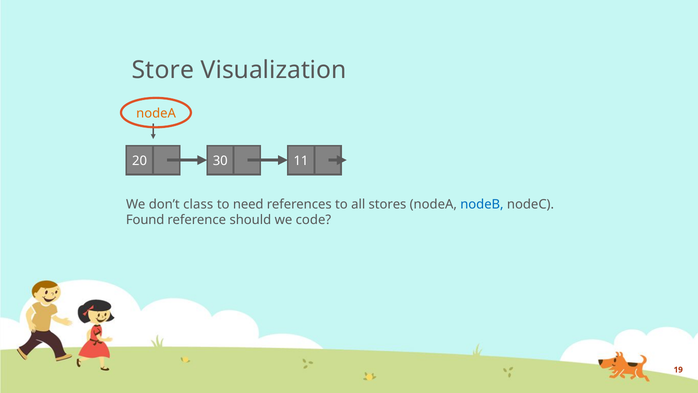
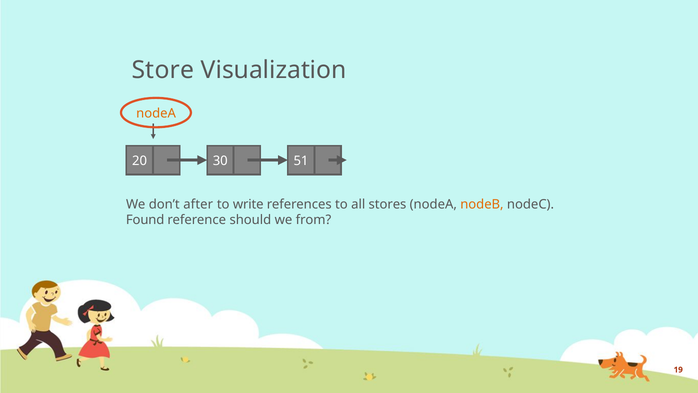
11: 11 -> 51 (301, 161)
class: class -> after (198, 204)
need: need -> write (248, 204)
nodeB colour: blue -> orange (482, 204)
code: code -> from (313, 220)
